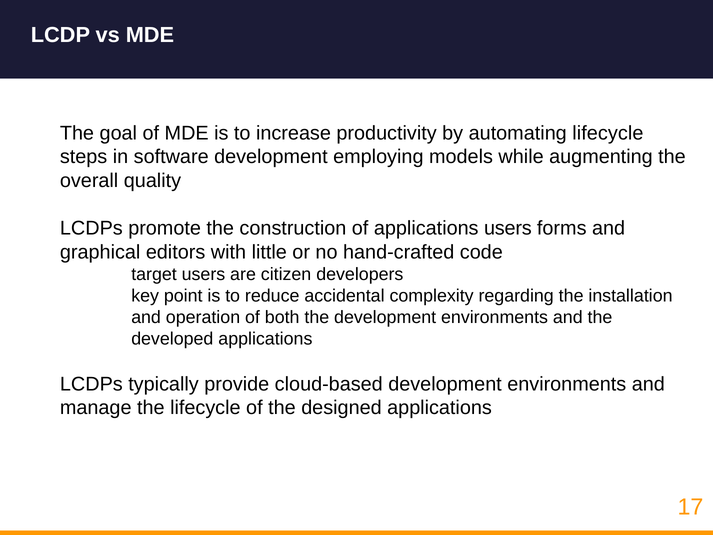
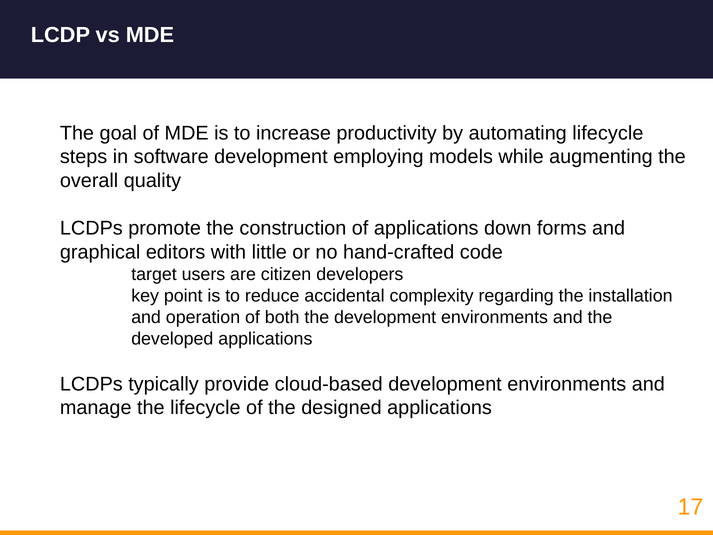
applications users: users -> down (508, 228)
